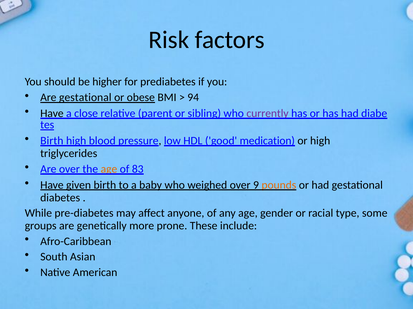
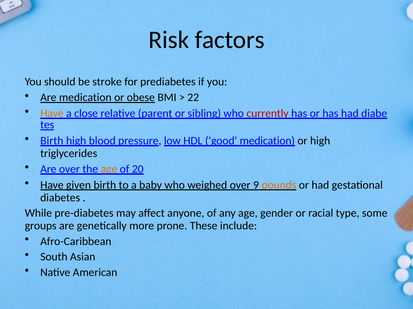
higher: higher -> stroke (107, 82)
Are gestational: gestational -> medication (85, 98)
94: 94 -> 22 (193, 98)
Have colour: black -> orange (52, 114)
currently colour: purple -> red (268, 114)
83: 83 -> 20 (138, 169)
